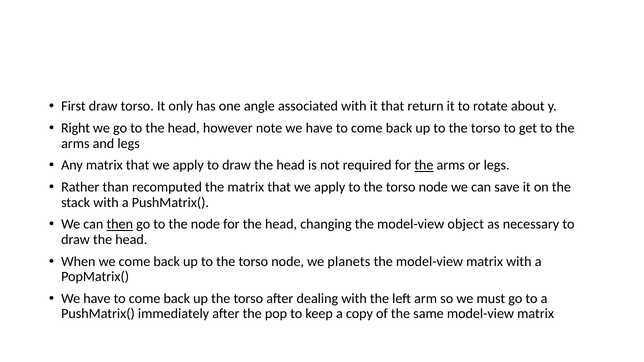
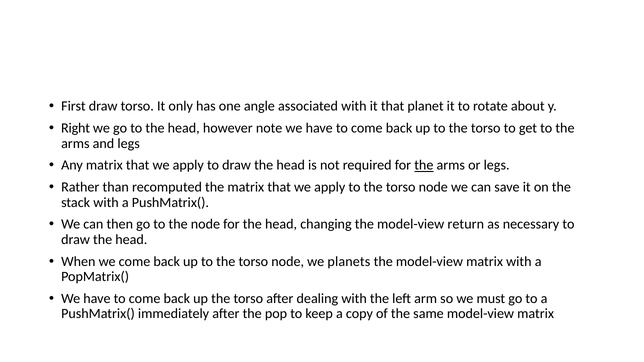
return: return -> planet (426, 106)
then underline: present -> none (120, 224)
object: object -> return (466, 224)
